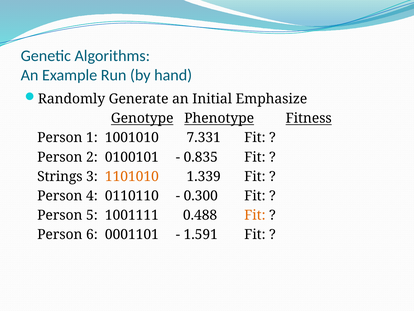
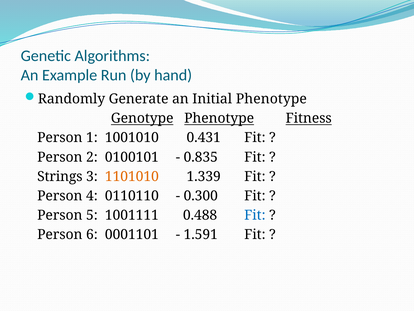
Initial Emphasize: Emphasize -> Phenotype (271, 99)
7.331: 7.331 -> 0.431 (204, 138)
Fit colour: orange -> blue (255, 215)
